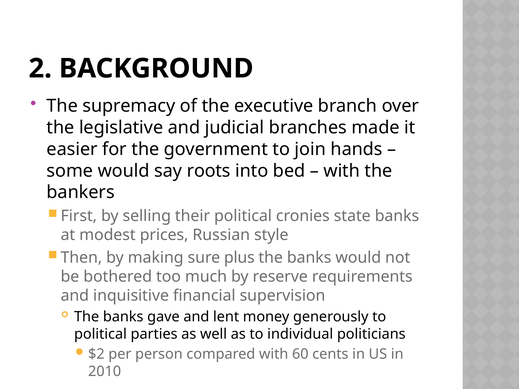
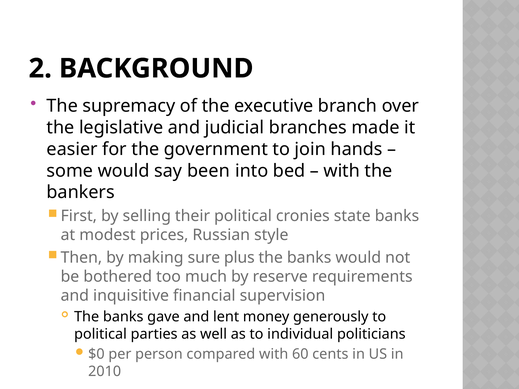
roots: roots -> been (209, 171)
$2: $2 -> $0 (96, 354)
